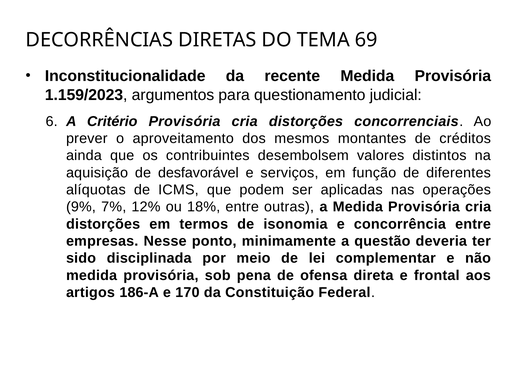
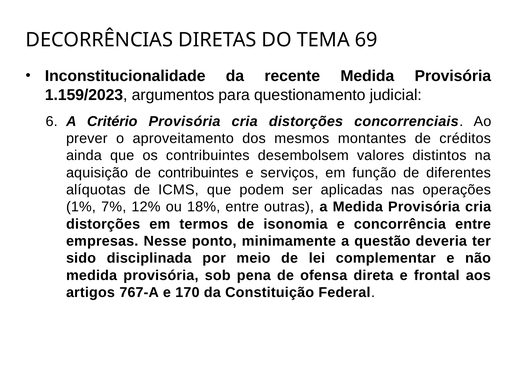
de desfavorável: desfavorável -> contribuintes (198, 173)
9%: 9% -> 1% (81, 207)
186-A: 186-A -> 767-A (139, 292)
